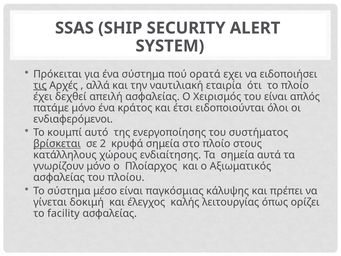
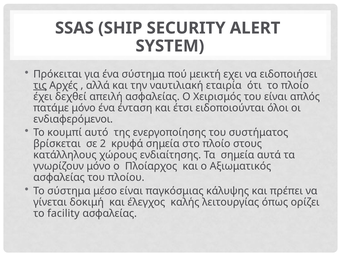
ορατά: ορατά -> μεικτή (205, 74)
κράτος: κράτος -> ένταση (135, 108)
βρίσκεται underline: present -> none (57, 144)
